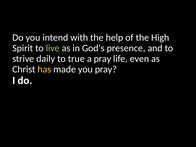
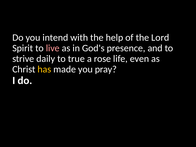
High: High -> Lord (160, 38)
live colour: light green -> pink (53, 48)
a pray: pray -> rose (102, 59)
